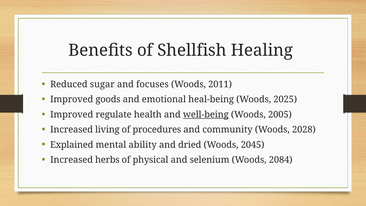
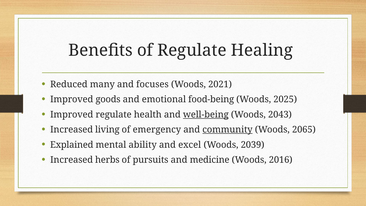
of Shellfish: Shellfish -> Regulate (192, 50)
sugar: sugar -> many (102, 84)
2011: 2011 -> 2021 (220, 84)
heal-being: heal-being -> food-being (211, 99)
2005: 2005 -> 2043 (280, 114)
procedures: procedures -> emergency (157, 130)
community underline: none -> present (227, 130)
2028: 2028 -> 2065 (304, 130)
dried: dried -> excel (190, 145)
2045: 2045 -> 2039 (253, 145)
physical: physical -> pursuits (151, 160)
selenium: selenium -> medicine (210, 160)
2084: 2084 -> 2016 (281, 160)
